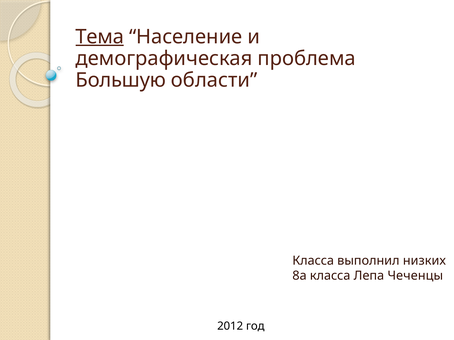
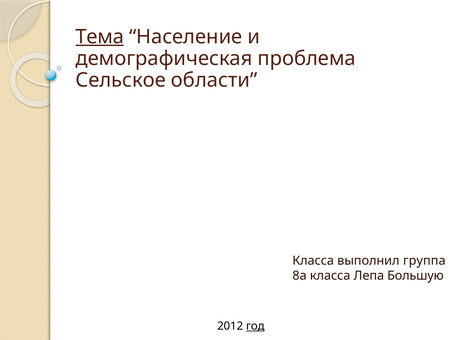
Большую: Большую -> Сельское (121, 80)
низких: низких -> группа (424, 261)
Чеченцы: Чеченцы -> Большую (415, 276)
год underline: none -> present (255, 327)
